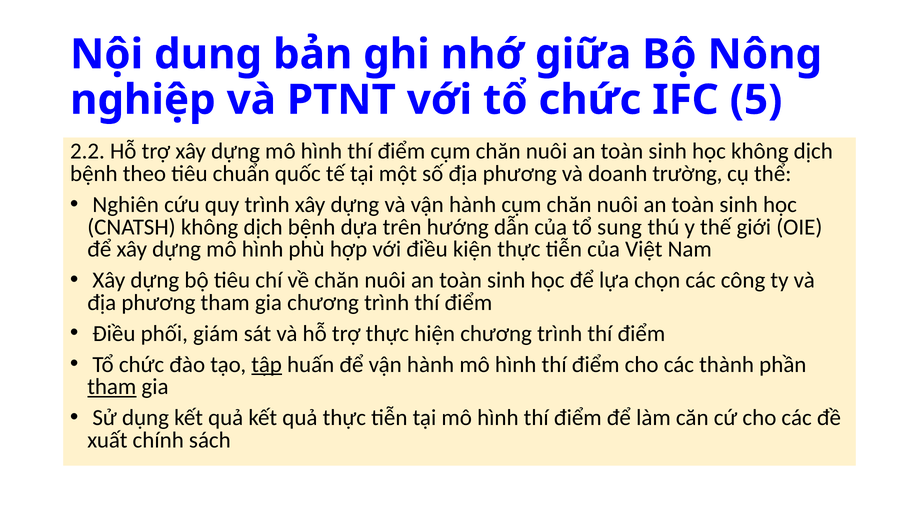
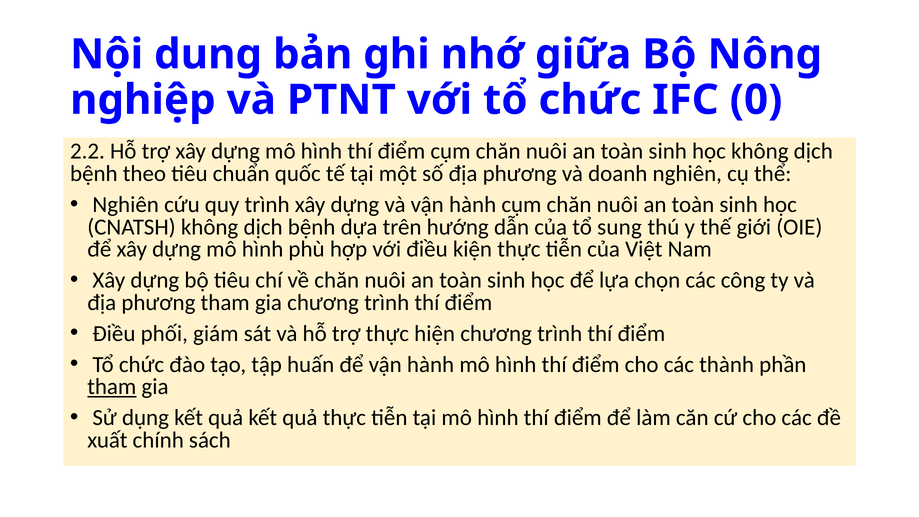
5: 5 -> 0 (756, 100)
doanh trường: trường -> nghiên (687, 174)
tập underline: present -> none (267, 364)
